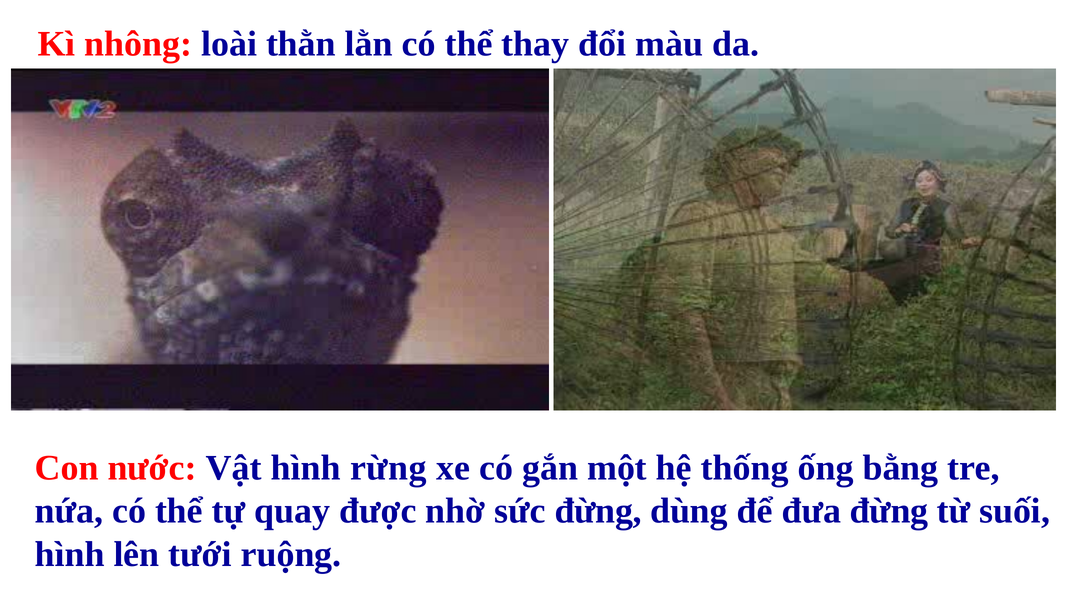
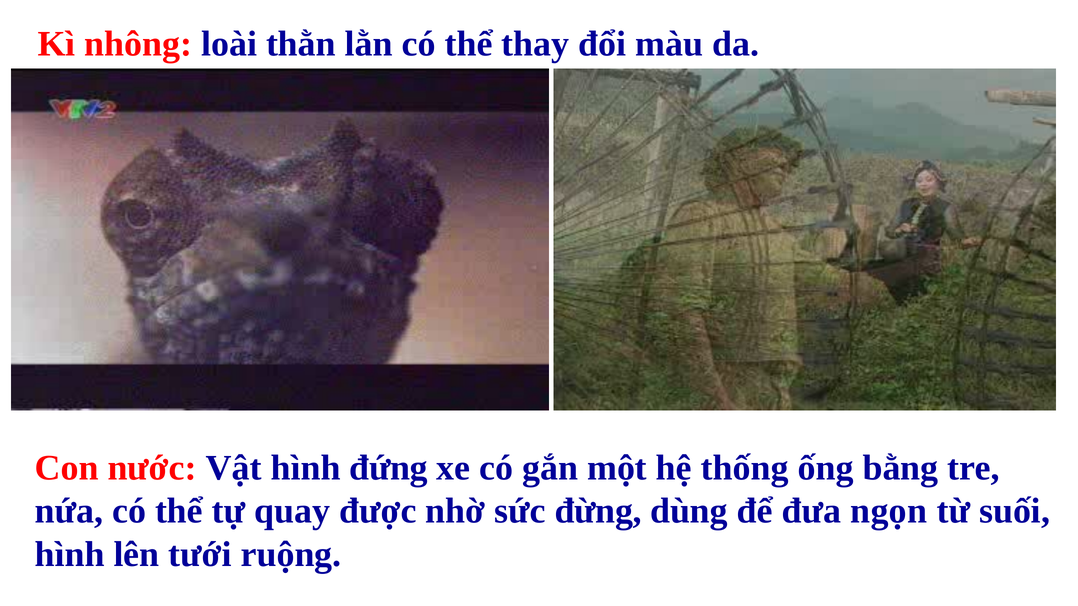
rừng: rừng -> đứng (389, 468)
đưa đừng: đừng -> ngọn (889, 511)
